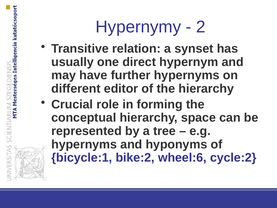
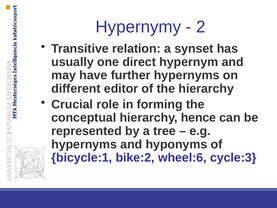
space: space -> hence (198, 118)
cycle:2: cycle:2 -> cycle:3 (233, 158)
